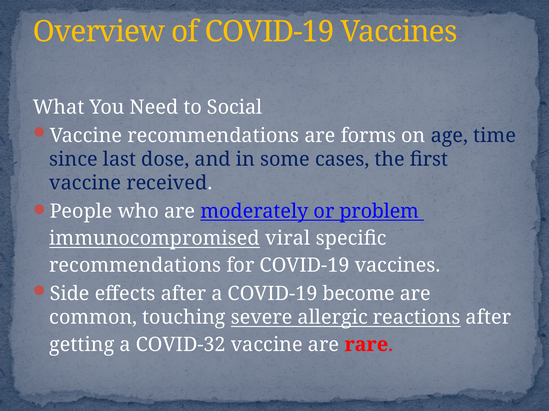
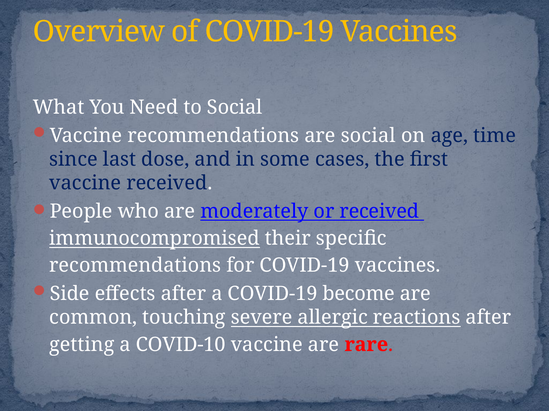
are forms: forms -> social (368, 136)
or problem: problem -> received (379, 212)
viral: viral -> their (288, 239)
COVID-32: COVID-32 -> COVID-10 (181, 345)
